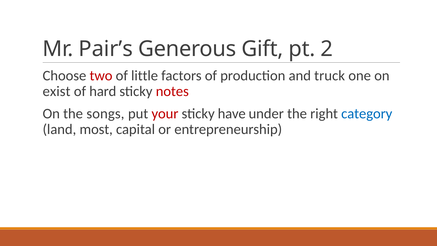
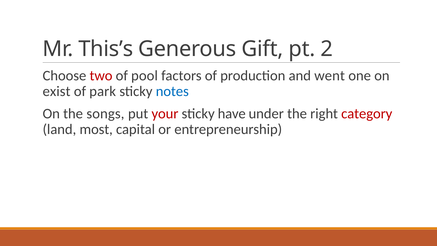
Pair’s: Pair’s -> This’s (106, 49)
little: little -> pool (145, 76)
truck: truck -> went (330, 76)
hard: hard -> park (103, 91)
notes colour: red -> blue (172, 91)
category colour: blue -> red (367, 113)
